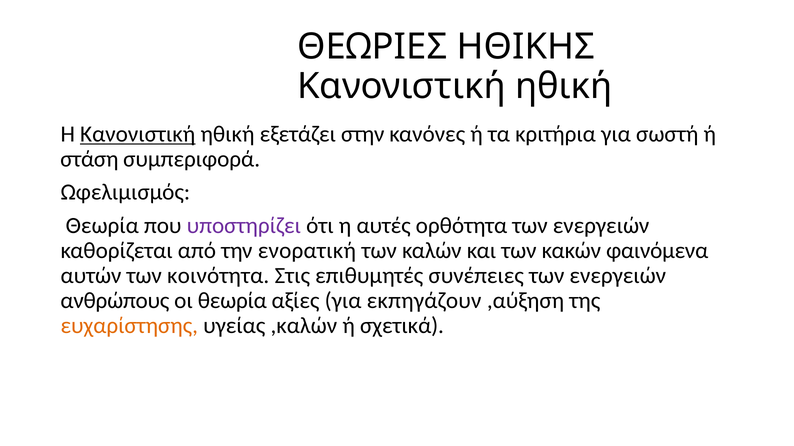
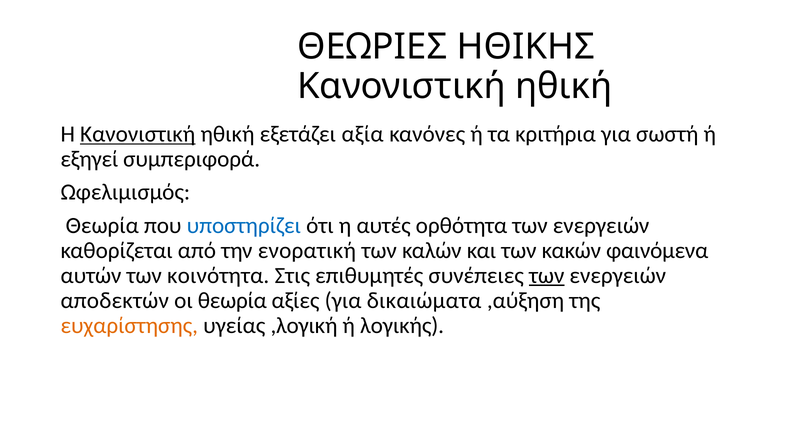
στην: στην -> αξία (363, 134)
στάση: στάση -> εξηγεί (89, 159)
υποστηρίζει colour: purple -> blue (244, 226)
των underline: none -> present (547, 276)
ανθρώπους: ανθρώπους -> αποδεκτών (115, 301)
εκπηγάζουν: εκπηγάζουν -> δικαιώματα (424, 301)
,καλών: ,καλών -> ,λογική (304, 326)
σχετικά: σχετικά -> λογικής (402, 326)
